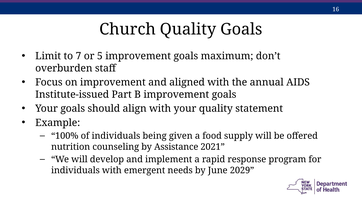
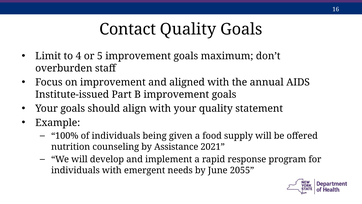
Church: Church -> Contact (128, 29)
7: 7 -> 4 (78, 56)
2029: 2029 -> 2055 (242, 170)
